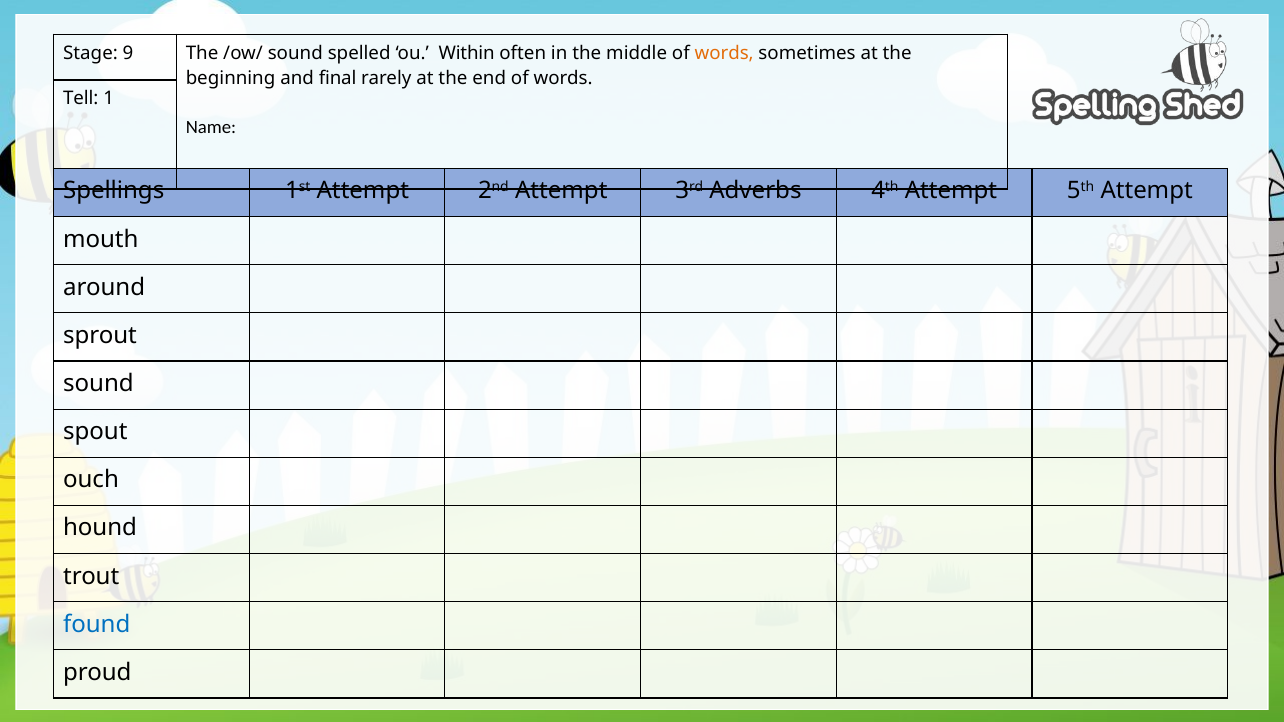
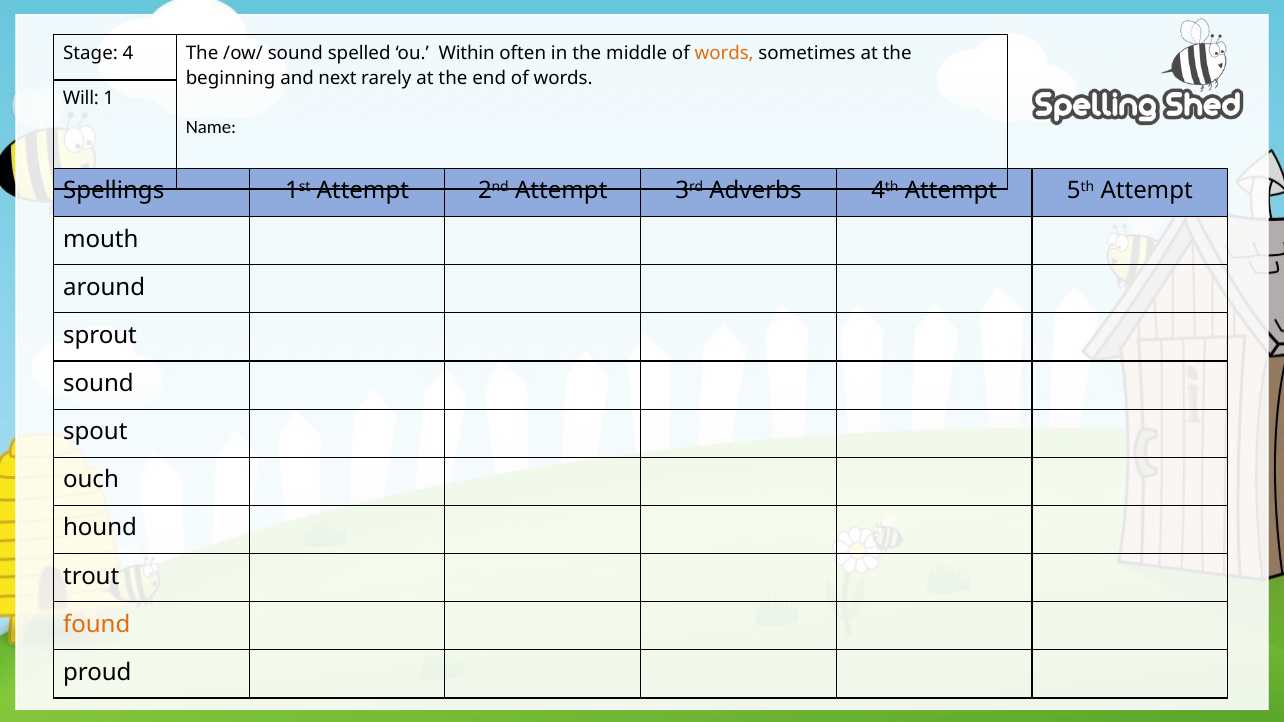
9: 9 -> 4 (128, 53)
final: final -> next (338, 79)
Tell: Tell -> Will (81, 99)
found colour: blue -> orange (97, 624)
